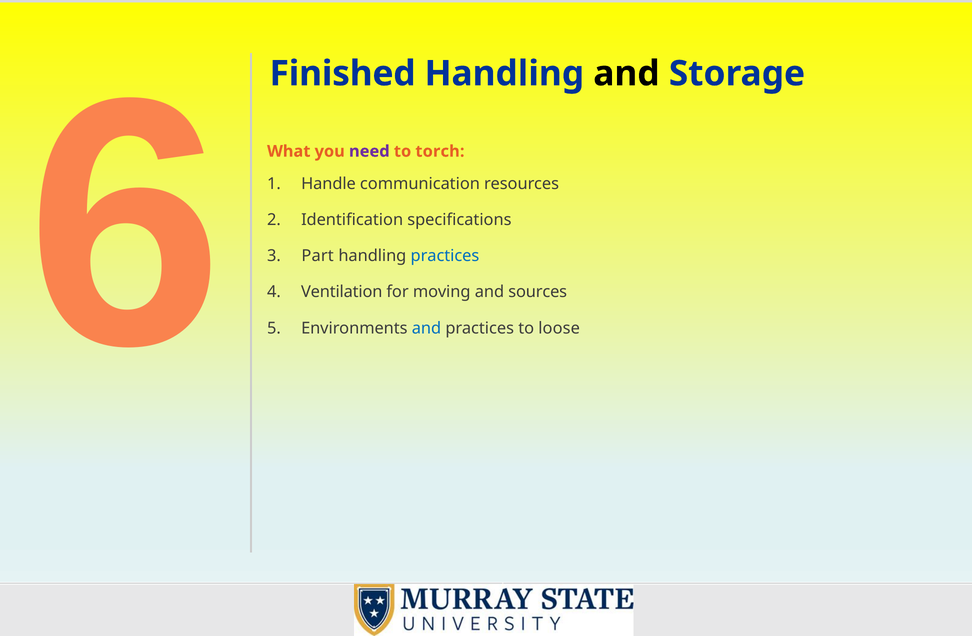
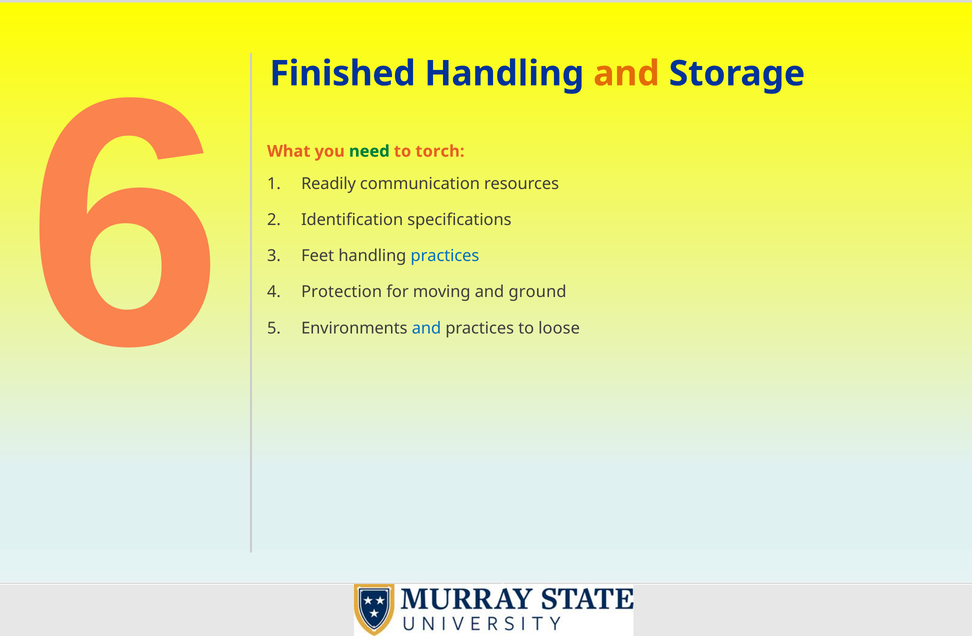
and colour: black -> orange (626, 74)
need colour: purple -> green (369, 151)
Handle: Handle -> Readily (329, 184)
Part: Part -> Feet (318, 256)
Ventilation: Ventilation -> Protection (342, 292)
sources: sources -> ground (538, 292)
